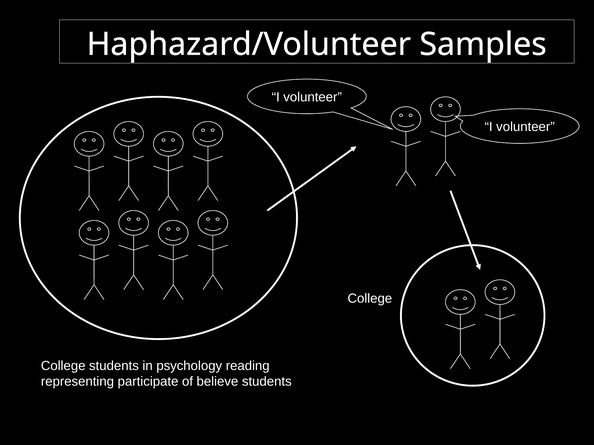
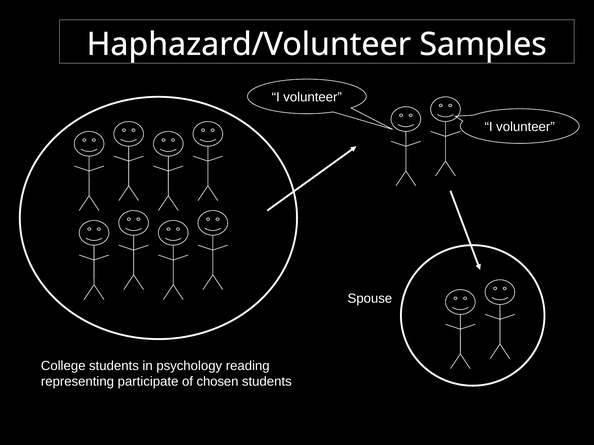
College: College -> Spouse (370, 299)
believe: believe -> chosen (218, 382)
